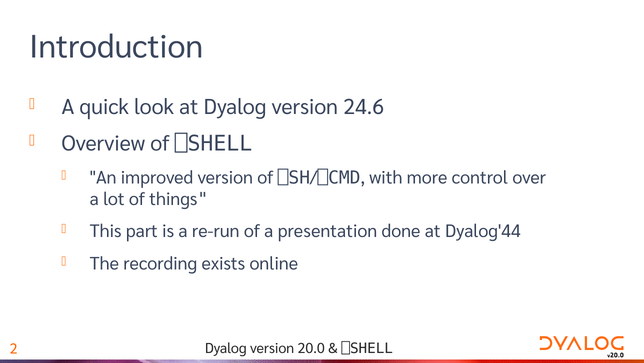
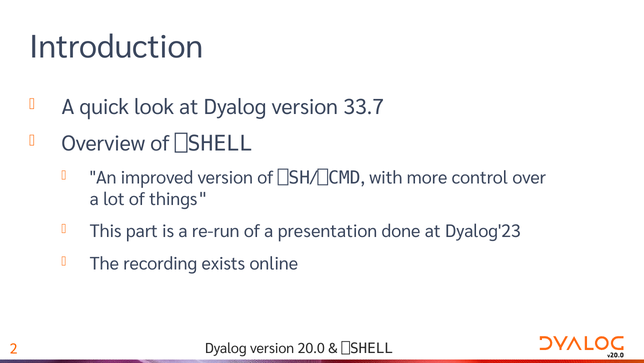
24.6: 24.6 -> 33.7 (364, 107)
Dyalog'44: Dyalog'44 -> Dyalog'23 (483, 231)
